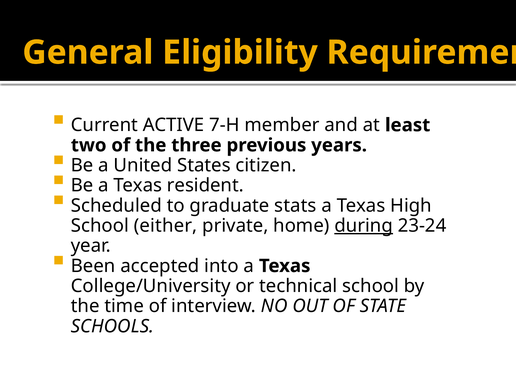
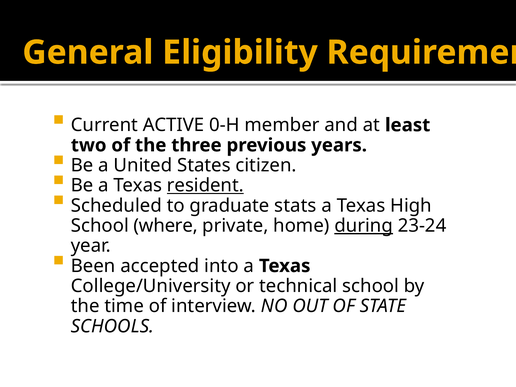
7-H: 7-H -> 0-H (224, 125)
resident underline: none -> present (205, 185)
either: either -> where (166, 226)
